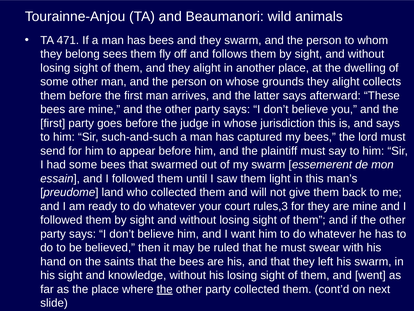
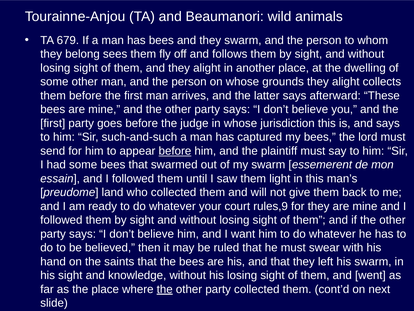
471: 471 -> 679 (68, 40)
before underline: none -> present (175, 151)
rules,3: rules,3 -> rules,9 (271, 206)
